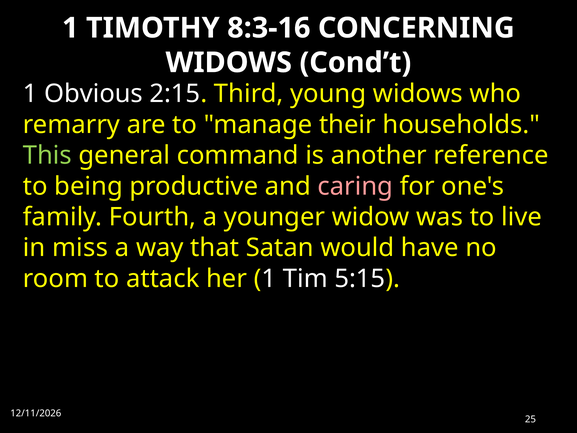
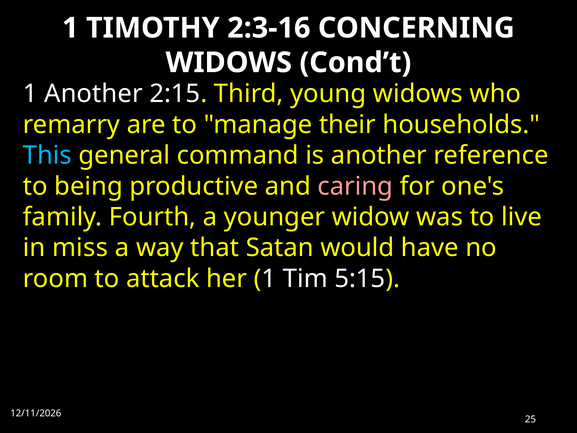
8:3-16: 8:3-16 -> 2:3-16 (269, 28)
1 Obvious: Obvious -> Another (93, 94)
This colour: light green -> light blue (47, 155)
